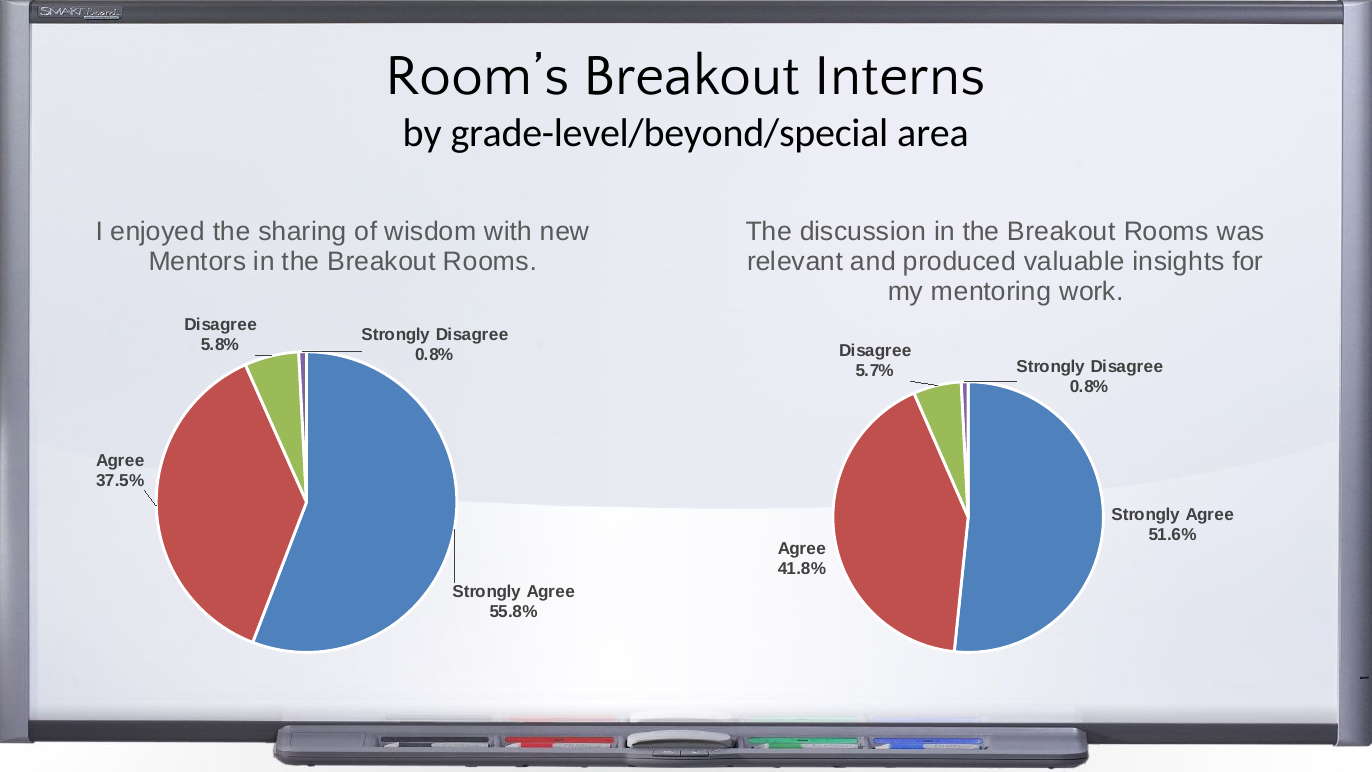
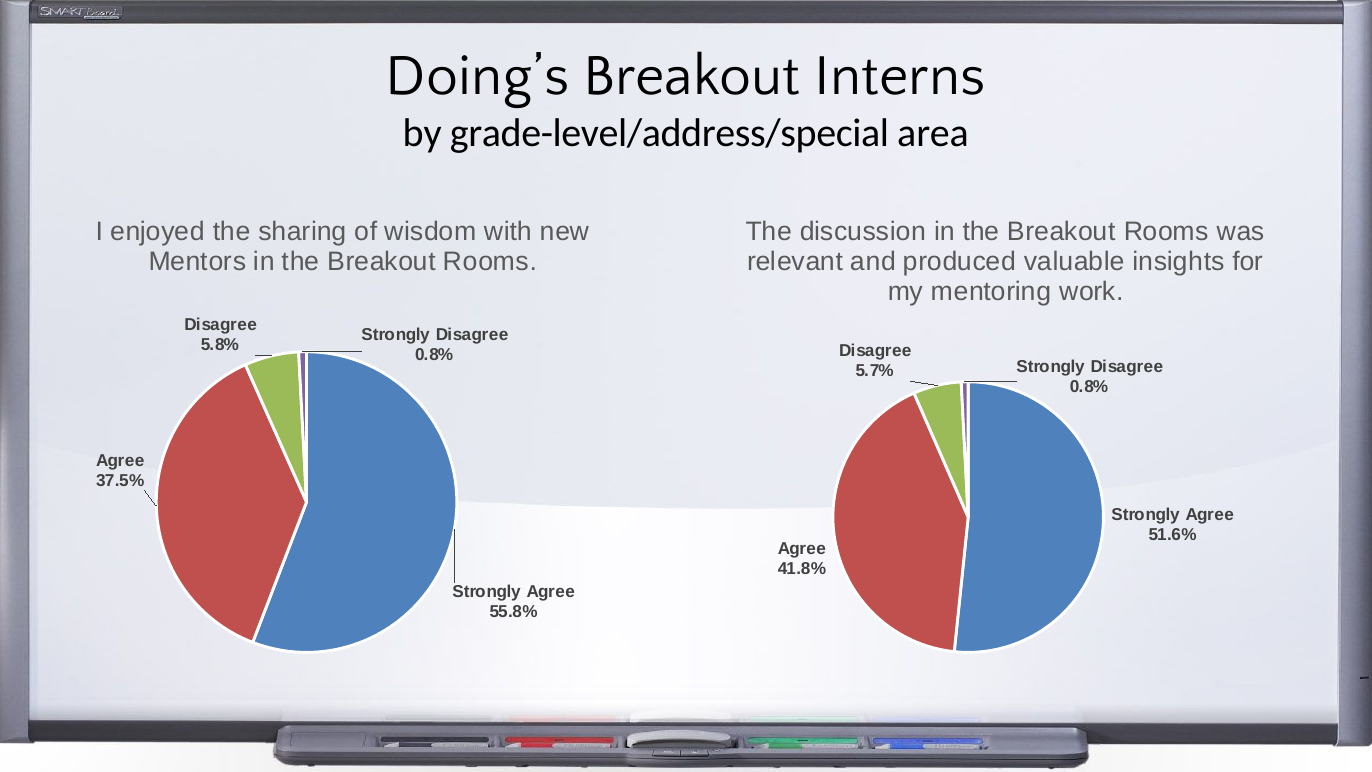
Room’s: Room’s -> Doing’s (478, 76)
grade-level/beyond/special: grade-level/beyond/special -> grade-level/address/special (669, 133)
